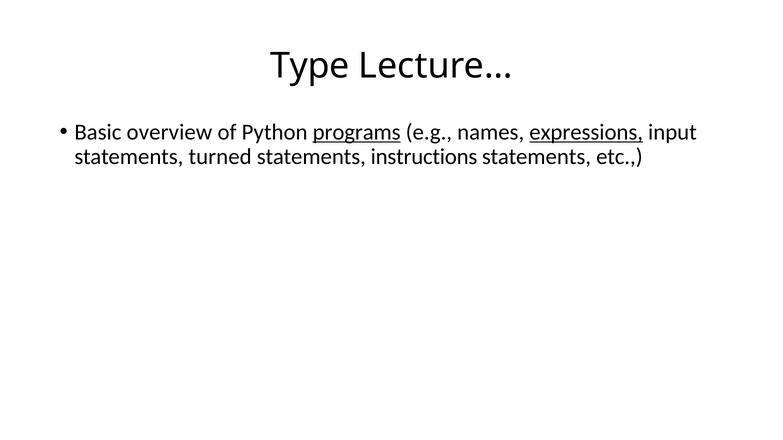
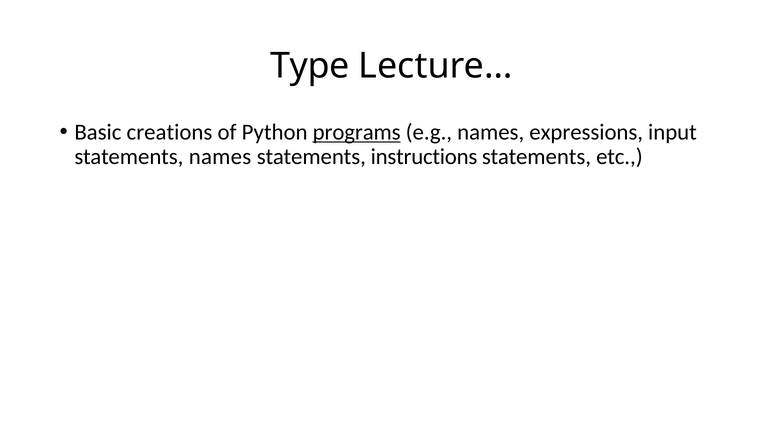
overview: overview -> creations (169, 132)
expressions underline: present -> none (586, 132)
statements turned: turned -> names (220, 157)
